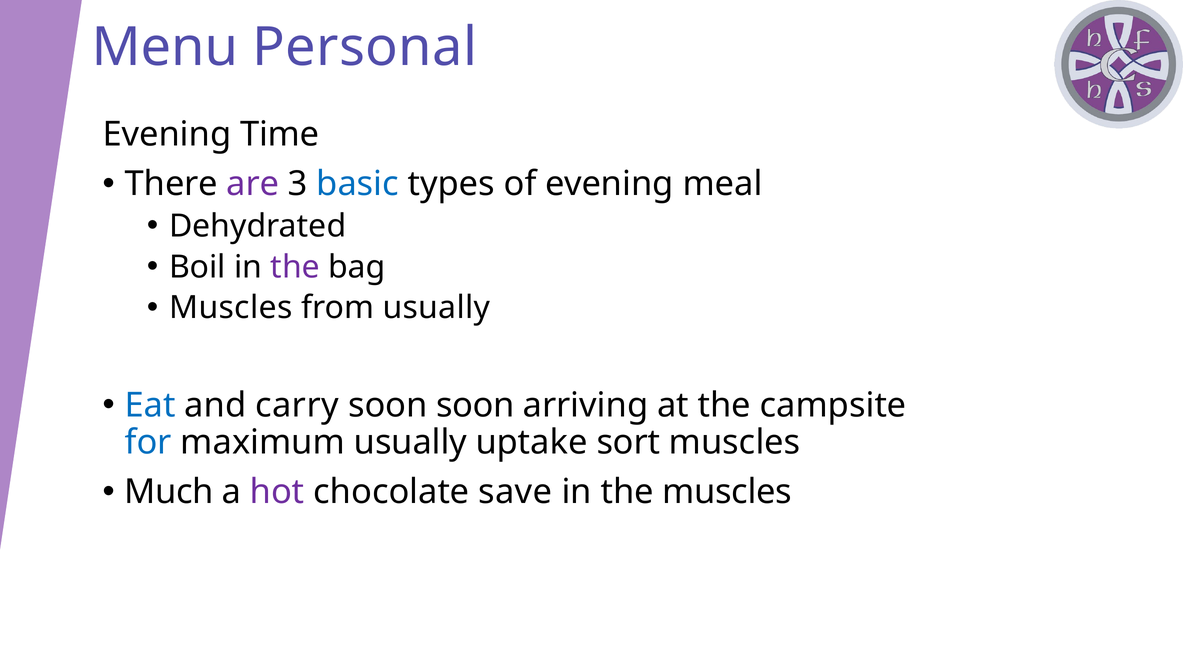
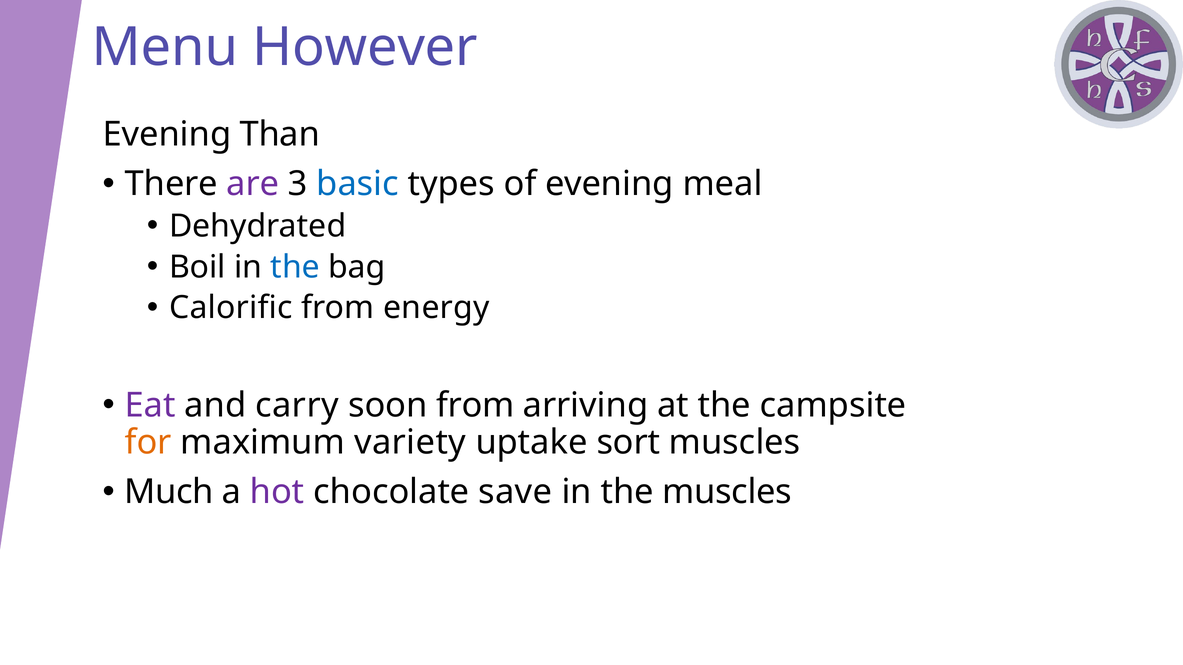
Personal: Personal -> However (365, 48)
Time: Time -> Than (280, 135)
the colour: purple -> blue (295, 267)
Muscles: Muscles -> Calorific (231, 308)
from usually: usually -> energy (436, 308)
Eat colour: blue -> purple (150, 406)
soon soon: soon -> from (475, 406)
for colour: blue -> orange (148, 443)
maximum usually: usually -> variety (410, 443)
